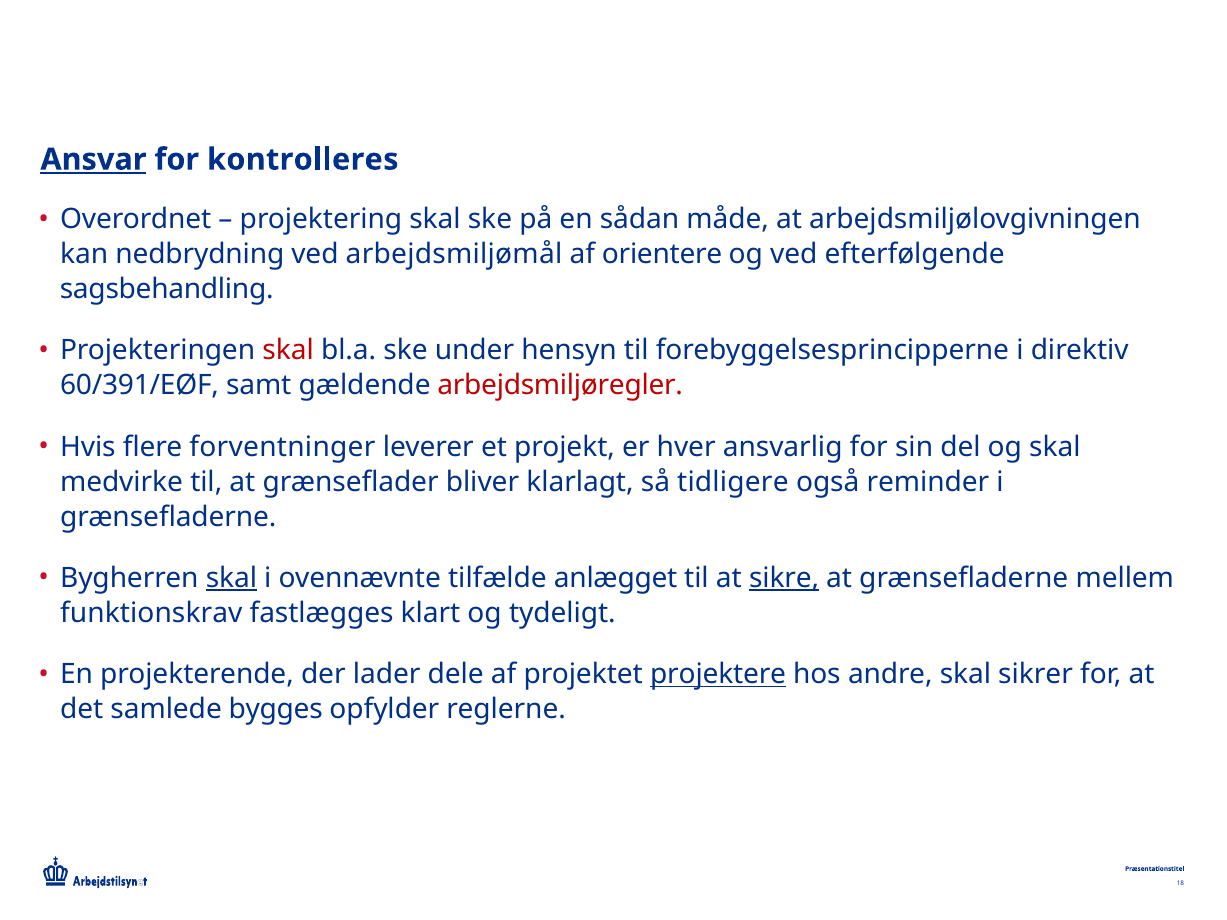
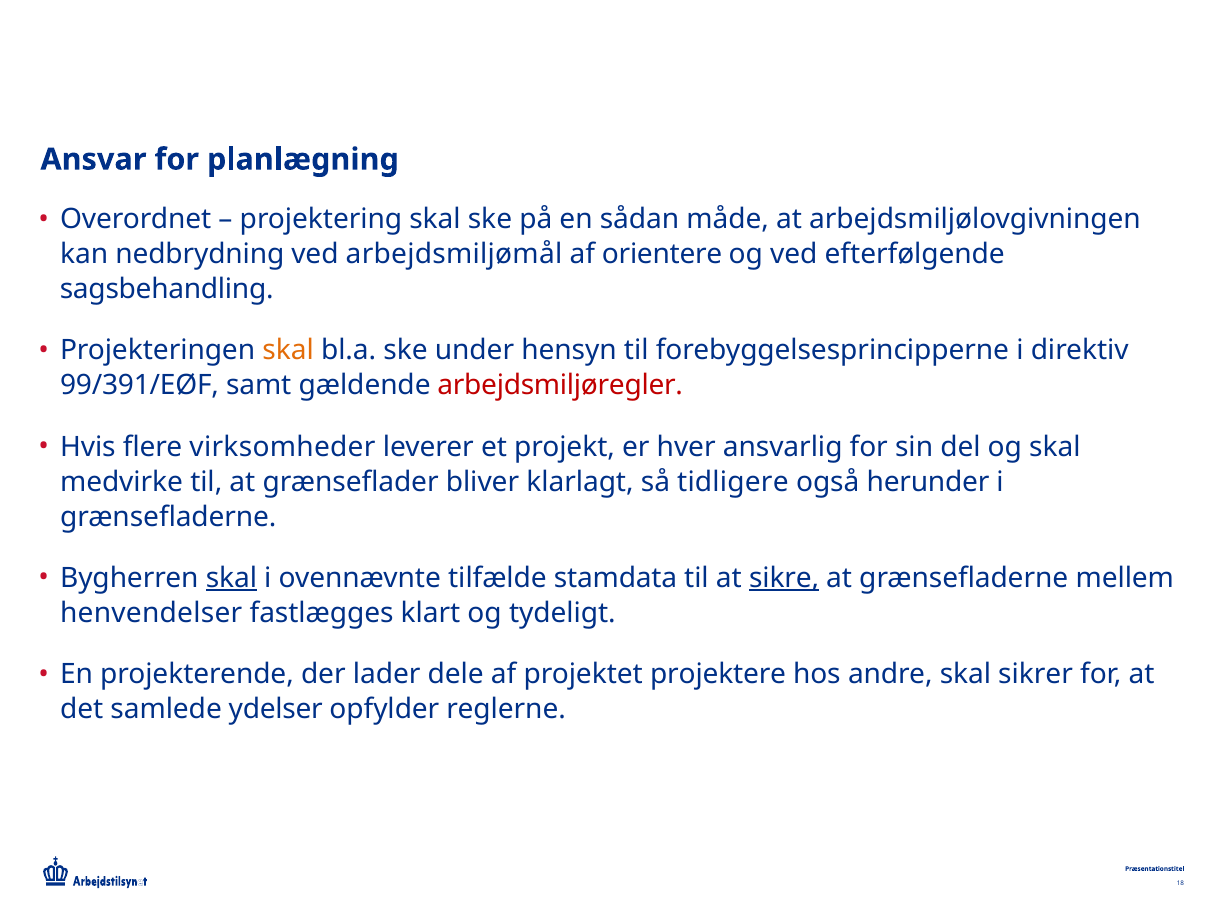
Ansvar underline: present -> none (93, 160)
kontrolleres: kontrolleres -> planlægning (303, 160)
skal colour: red -> orange (288, 351)
60/391/EØF: 60/391/EØF -> 99/391/EØF (140, 386)
forventninger: forventninger -> virksomheder (282, 447)
reminder: reminder -> herunder (928, 482)
anlægget: anlægget -> stamdata (616, 578)
funktionskrav: funktionskrav -> henvendelser (151, 613)
projektere underline: present -> none (718, 675)
bygges: bygges -> ydelser (276, 710)
